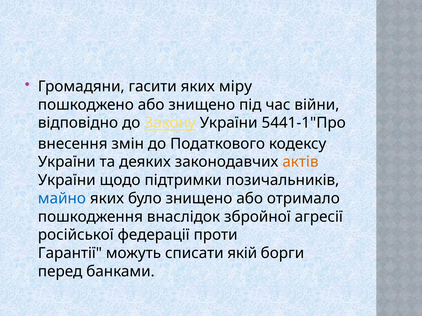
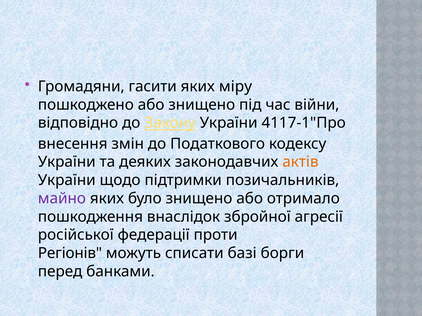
5441-1"Про: 5441-1"Про -> 4117-1"Про (304, 123)
майно colour: blue -> purple (62, 199)
Гарантії: Гарантії -> Регіонів (70, 254)
якій: якій -> базі (242, 254)
